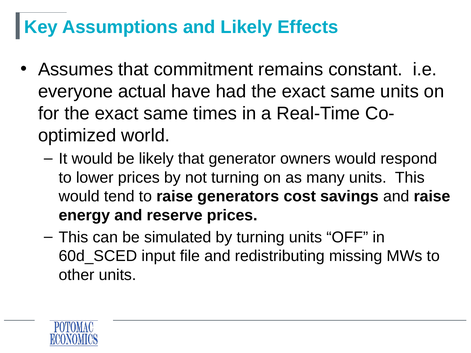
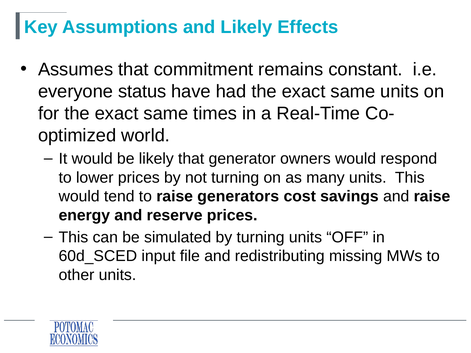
actual: actual -> status (142, 92)
